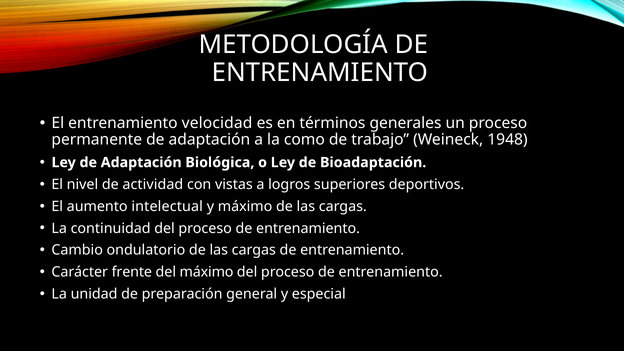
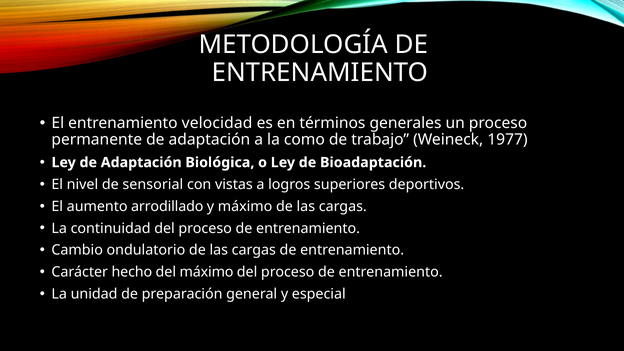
1948: 1948 -> 1977 (507, 140)
actividad: actividad -> sensorial (153, 184)
intelectual: intelectual -> arrodillado (167, 206)
frente: frente -> hecho (132, 272)
